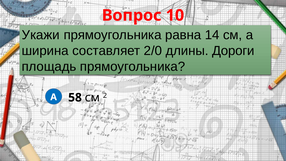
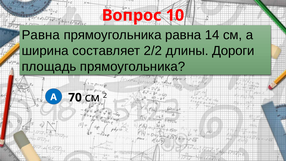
Укажи: Укажи -> Равна (41, 35)
2/0: 2/0 -> 2/2 (153, 51)
58: 58 -> 70 (75, 97)
